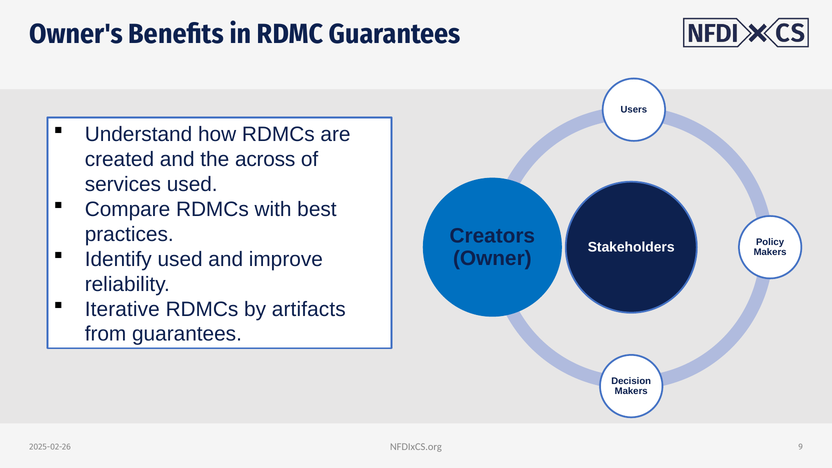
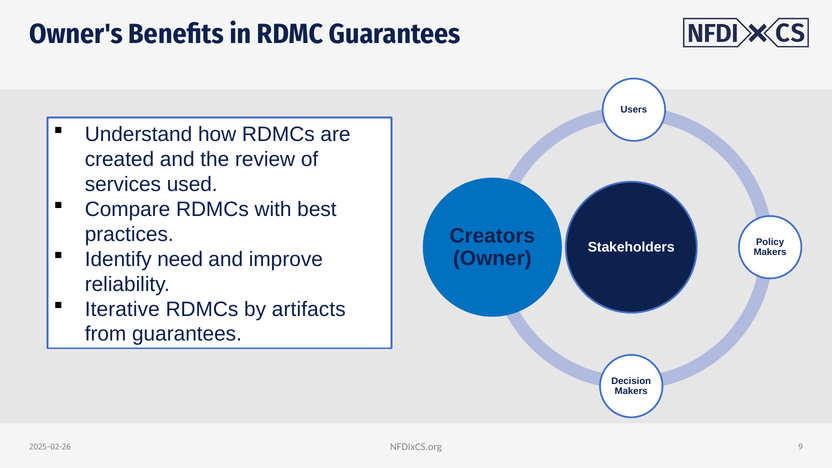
across: across -> review (265, 159)
Identify used: used -> need (180, 259)
